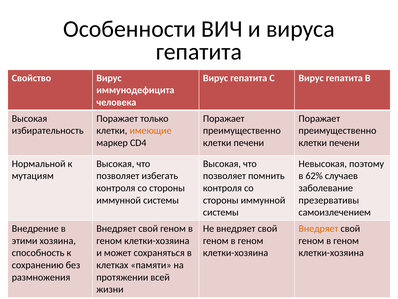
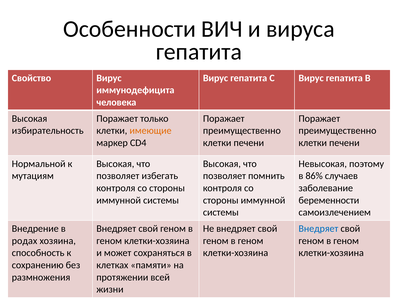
62%: 62% -> 86% (314, 176)
презервативы: презервативы -> беременности (329, 200)
Внедряет colour: orange -> blue (318, 228)
этими: этими -> родах (25, 240)
